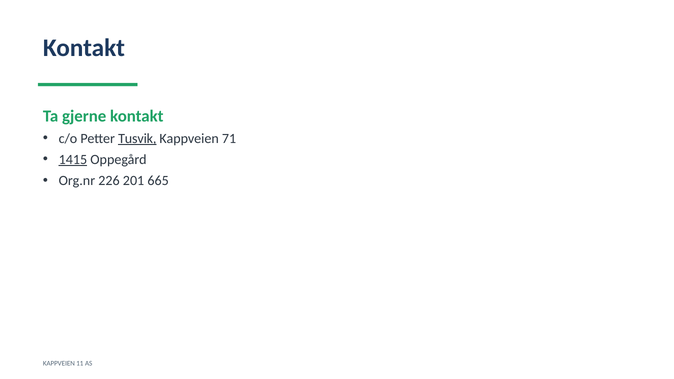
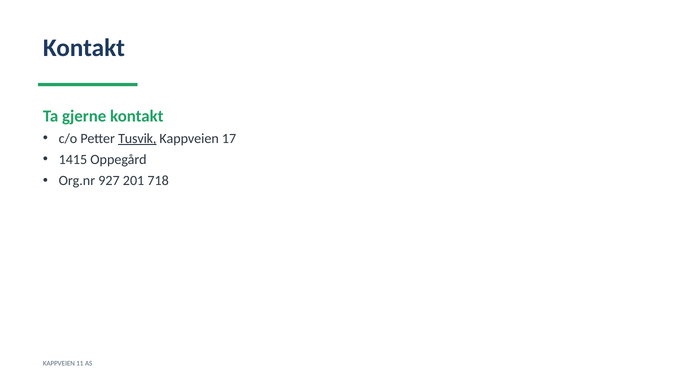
71: 71 -> 17 (229, 139)
1415 underline: present -> none (73, 160)
226: 226 -> 927 (109, 181)
665: 665 -> 718 (158, 181)
